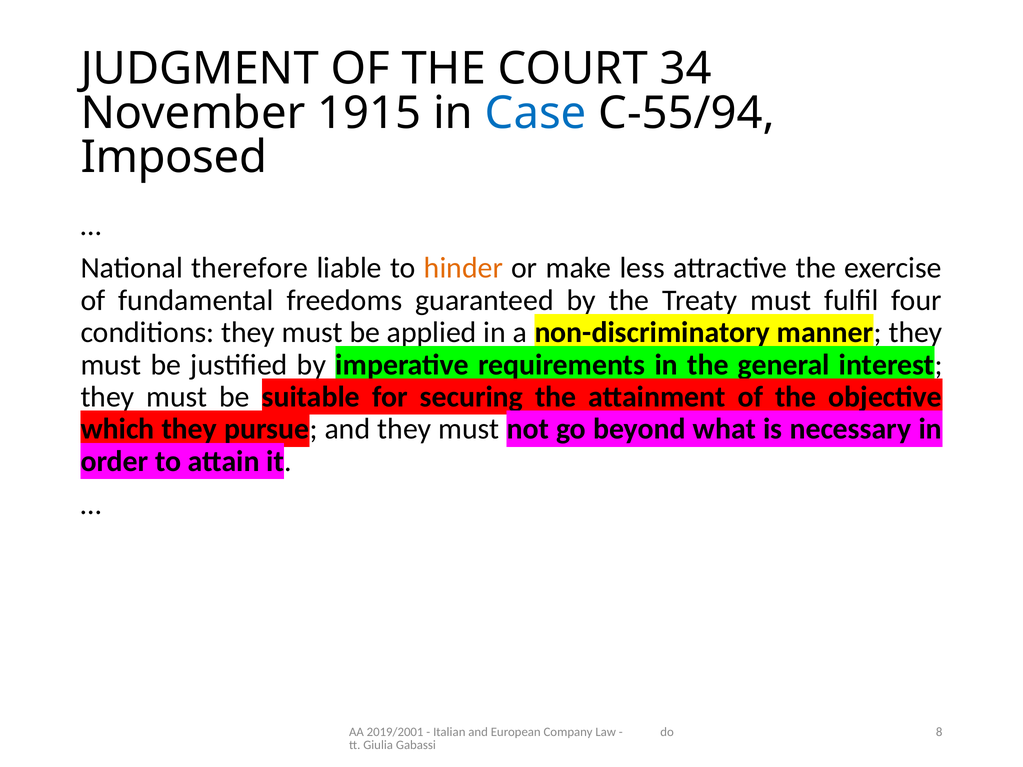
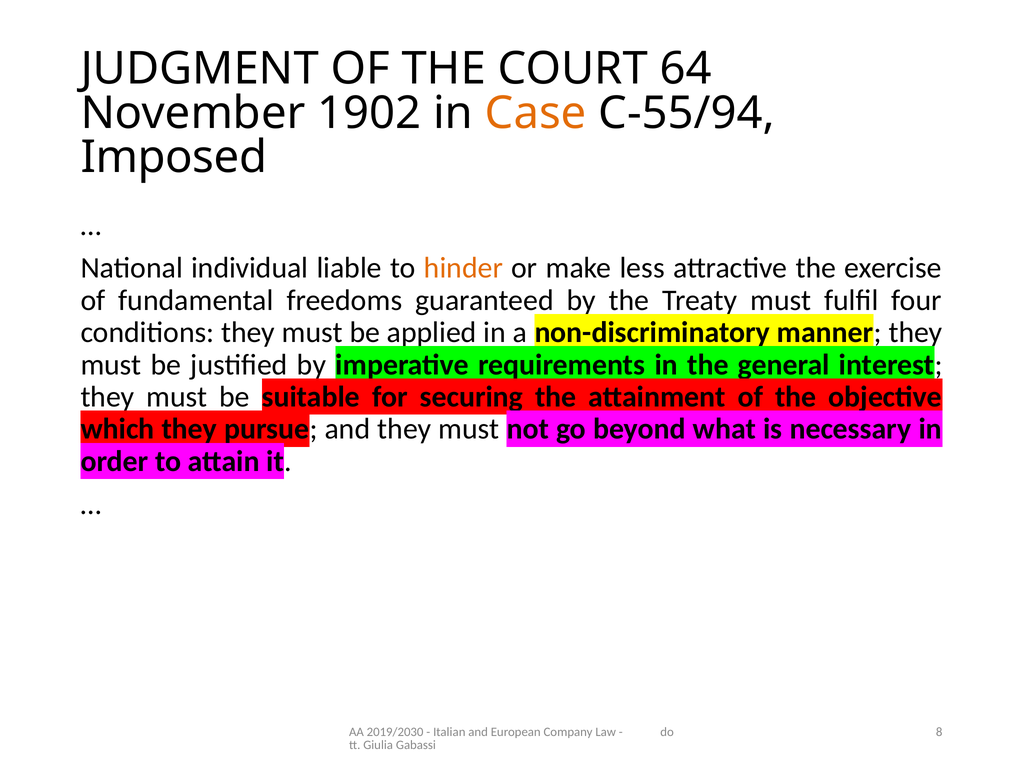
34: 34 -> 64 (686, 69)
1915: 1915 -> 1902 (369, 113)
Case colour: blue -> orange (536, 113)
therefore: therefore -> individual (250, 268)
2019/2001: 2019/2001 -> 2019/2030 (395, 732)
